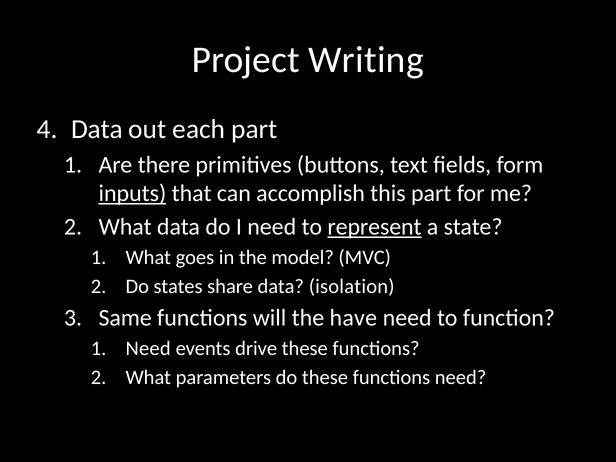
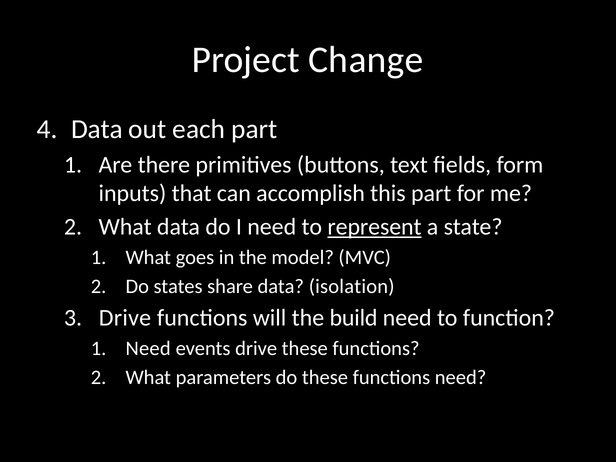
Writing: Writing -> Change (366, 60)
inputs underline: present -> none (132, 193)
Same: Same -> Drive (125, 318)
have: have -> build (354, 318)
